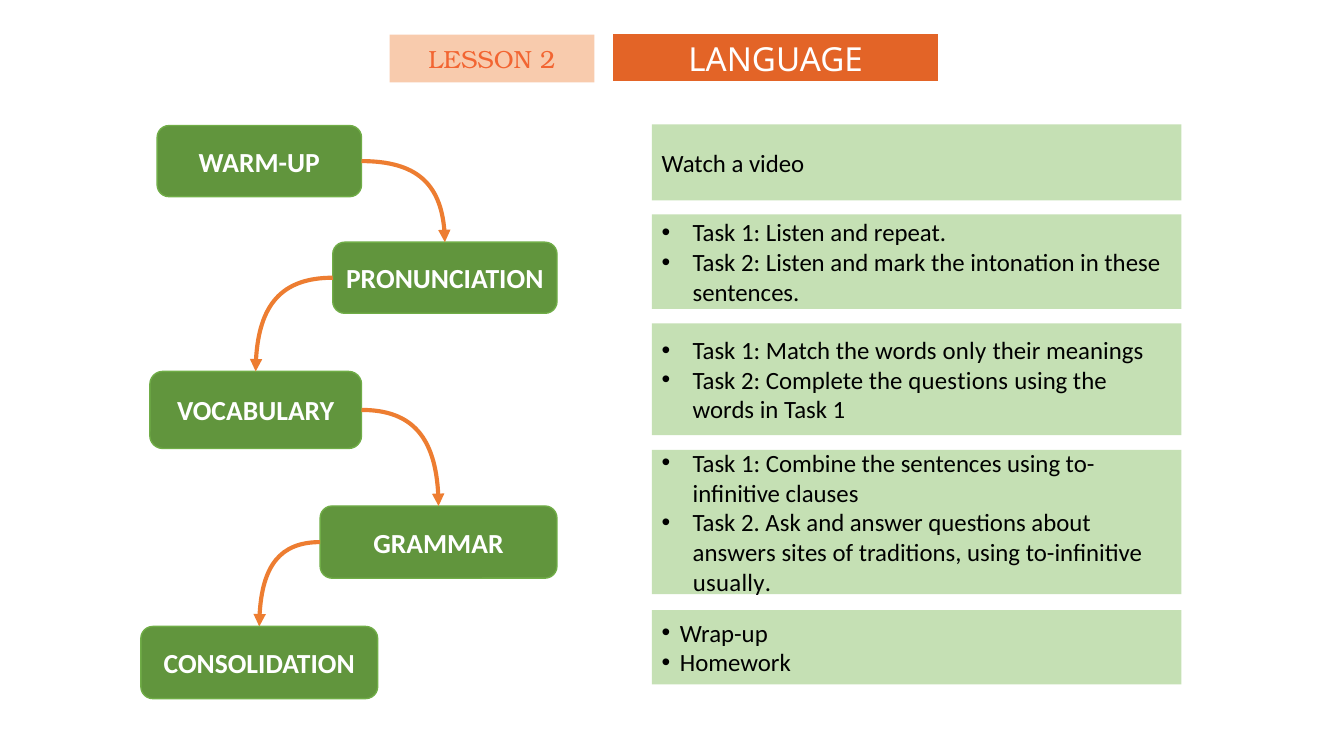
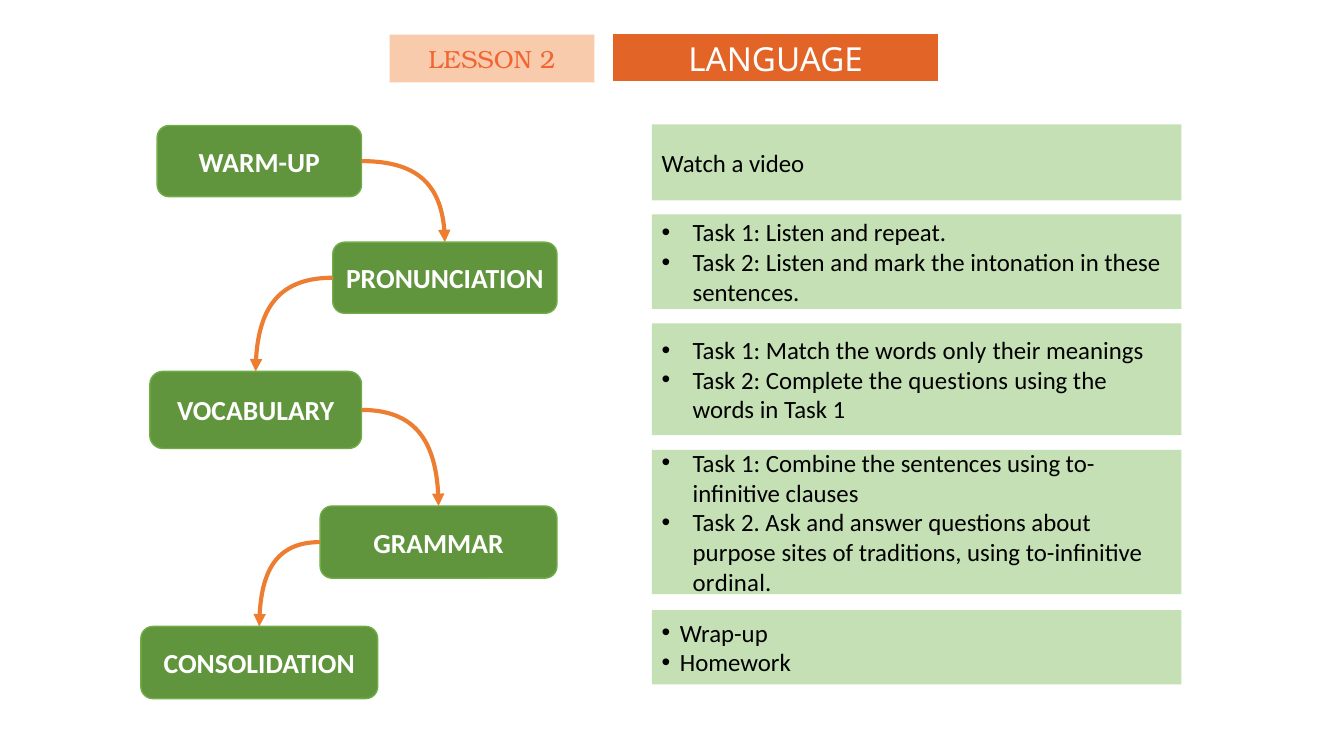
answers: answers -> purpose (734, 554)
usually: usually -> ordinal (732, 583)
